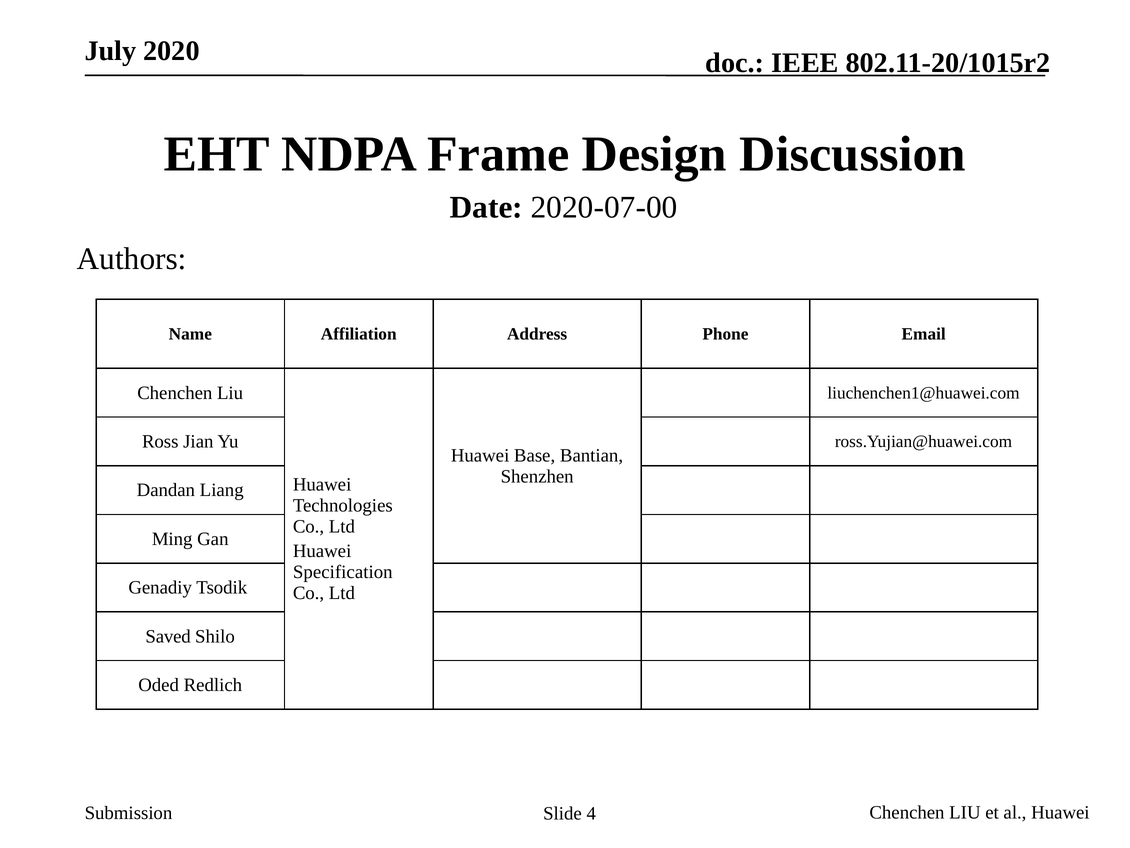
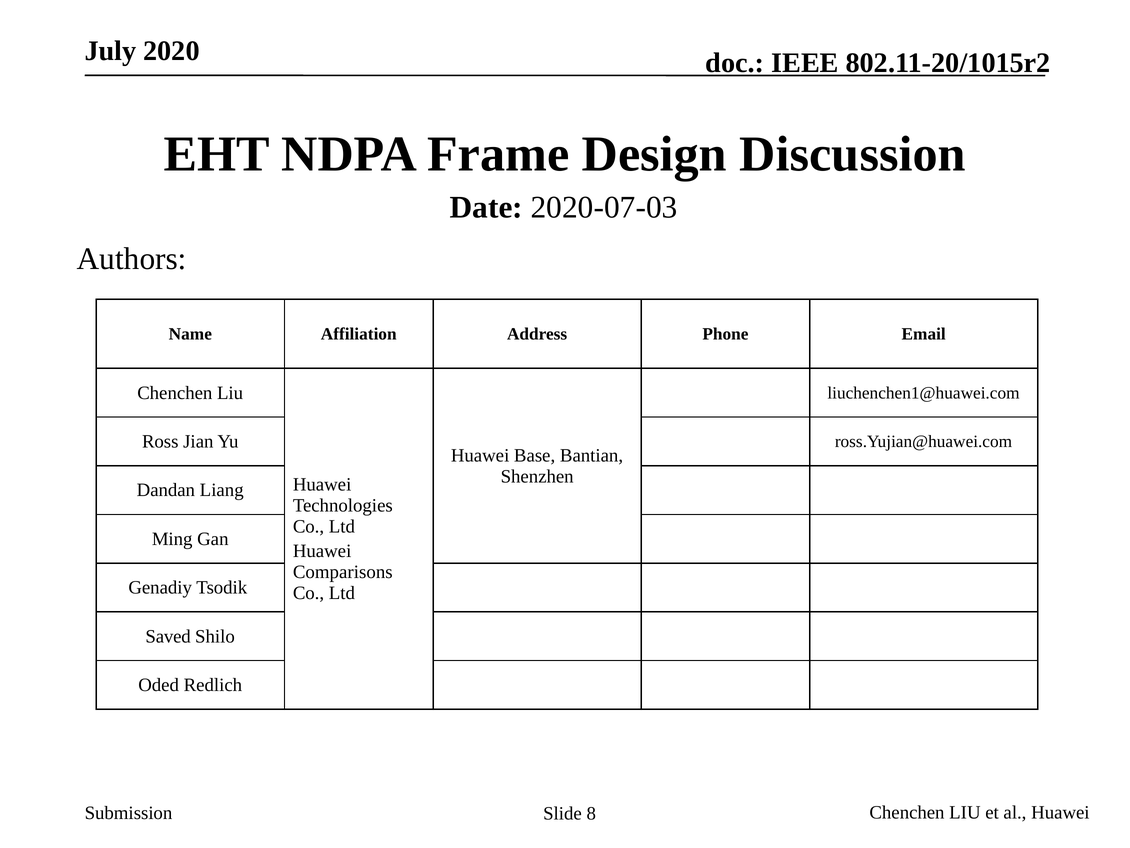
2020-07-00: 2020-07-00 -> 2020-07-03 (604, 207)
Specification: Specification -> Comparisons (343, 572)
4: 4 -> 8 (591, 813)
